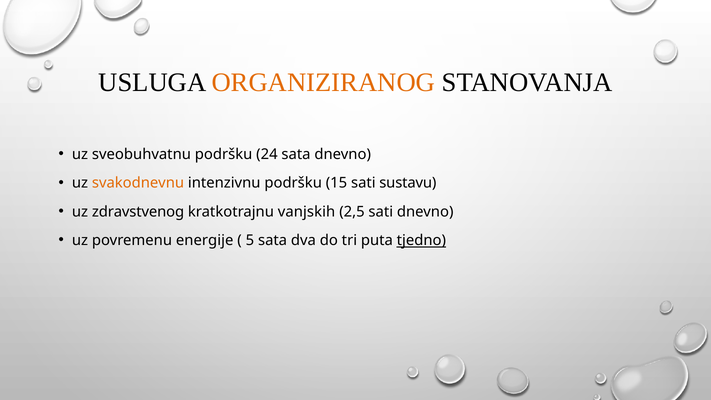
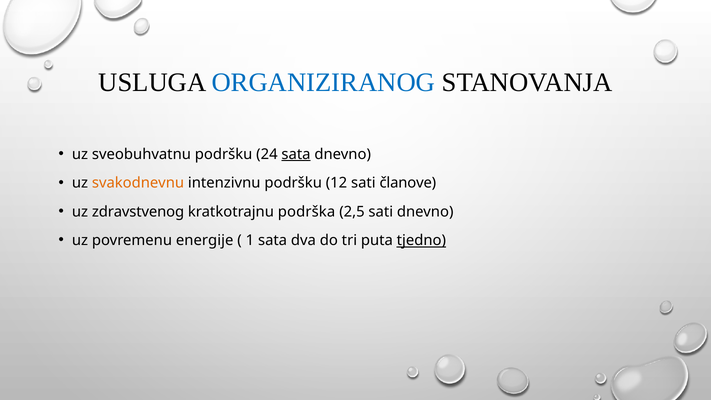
ORGANIZIRANOG colour: orange -> blue (323, 82)
sata underline: none -> present (296, 154)
15: 15 -> 12 (336, 183)
sustavu: sustavu -> članove (408, 183)
vanjskih: vanjskih -> podrška (307, 212)
5: 5 -> 1 (250, 240)
